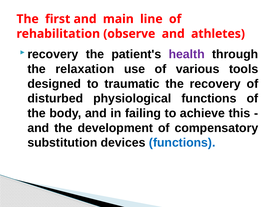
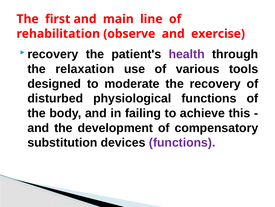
athletes: athletes -> exercise (218, 34)
traumatic: traumatic -> moderate (132, 83)
functions colour: blue -> purple (182, 142)
